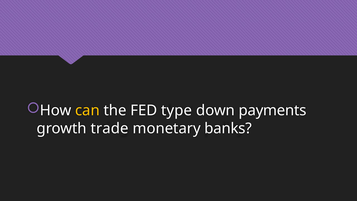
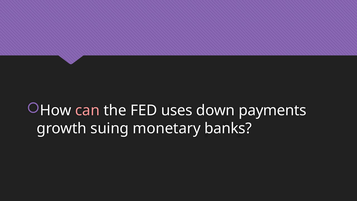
can colour: yellow -> pink (87, 110)
type: type -> uses (177, 110)
trade: trade -> suing (110, 128)
